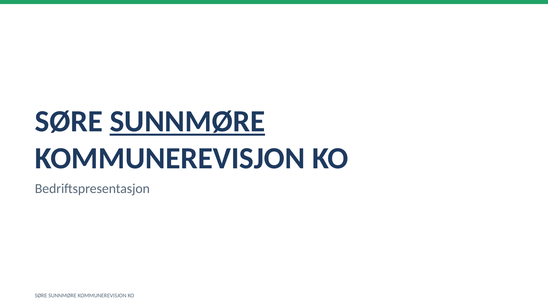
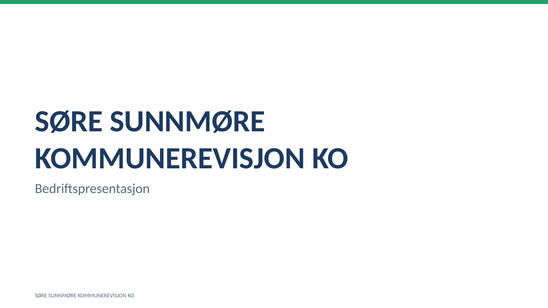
SUNNMØRE underline: present -> none (187, 122)
